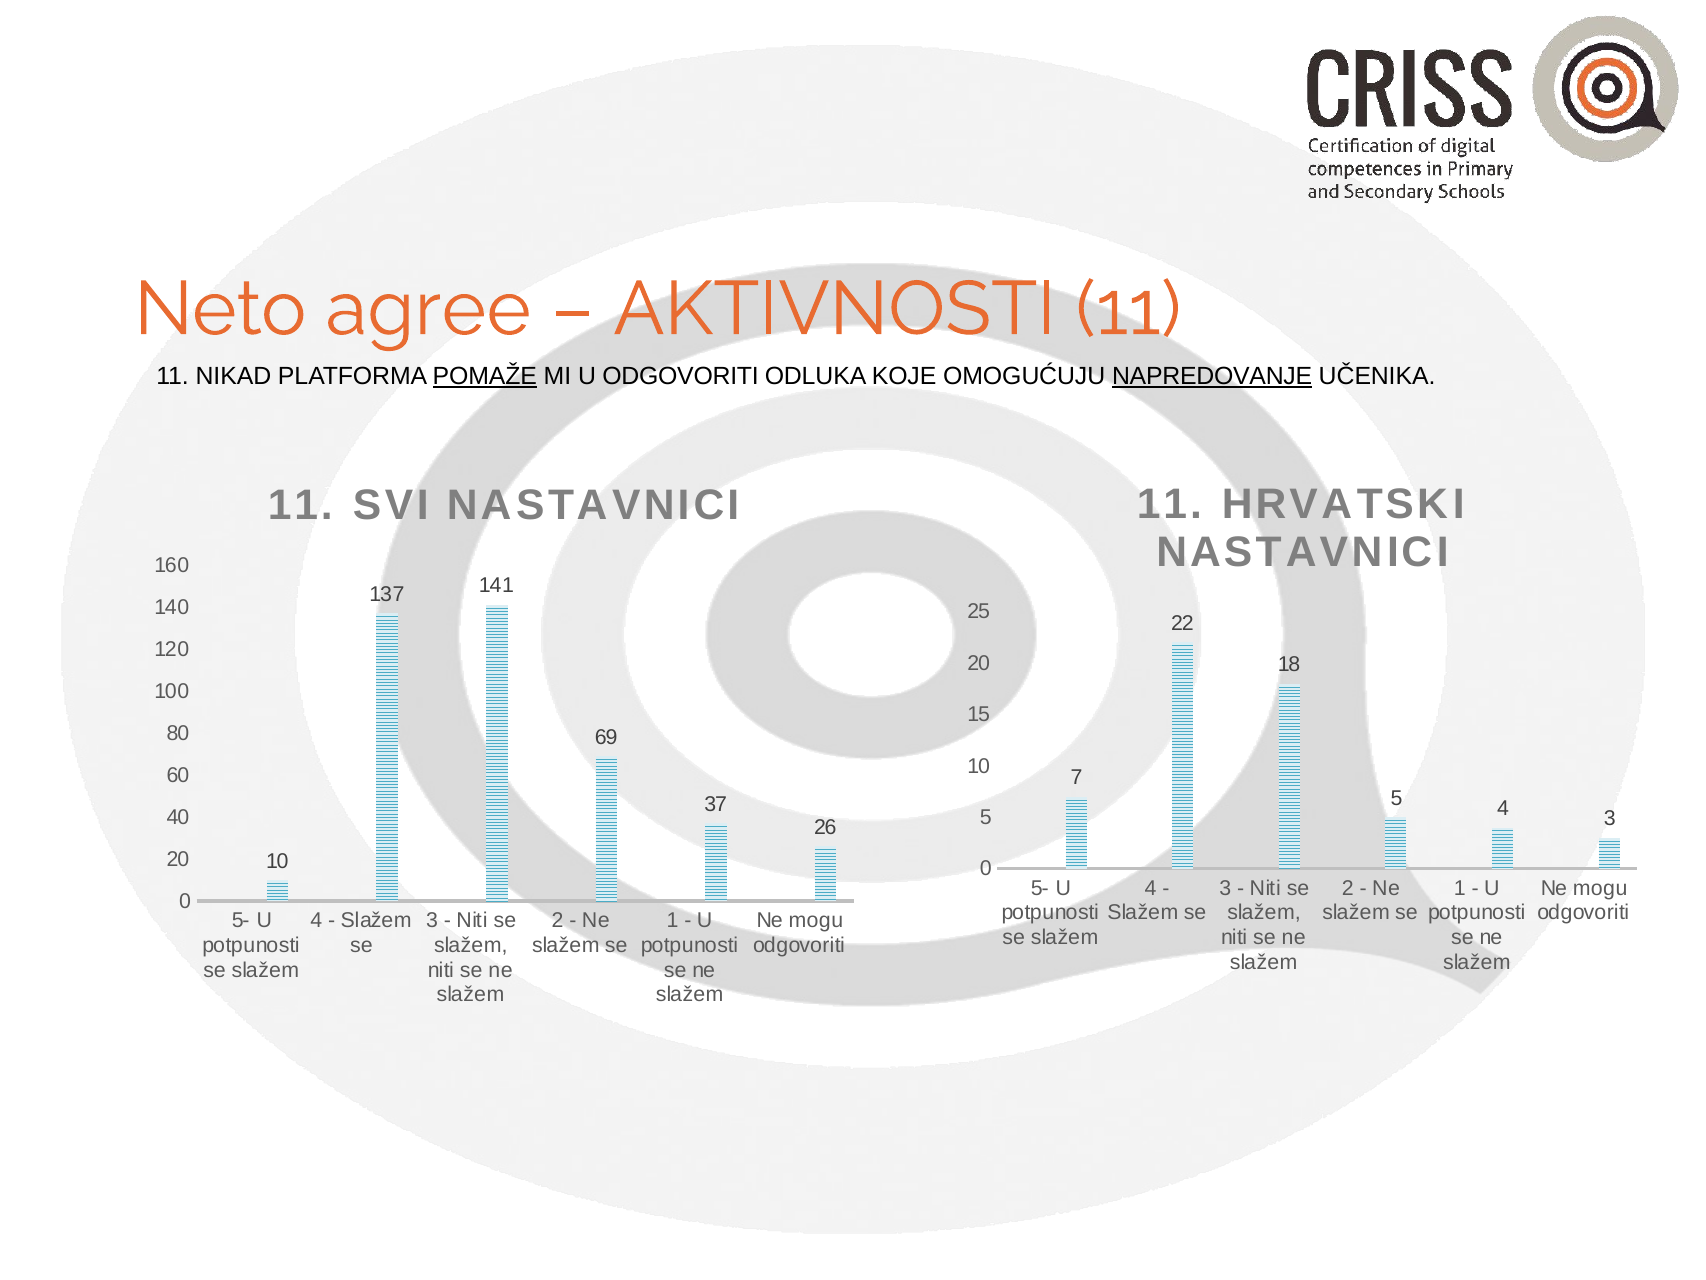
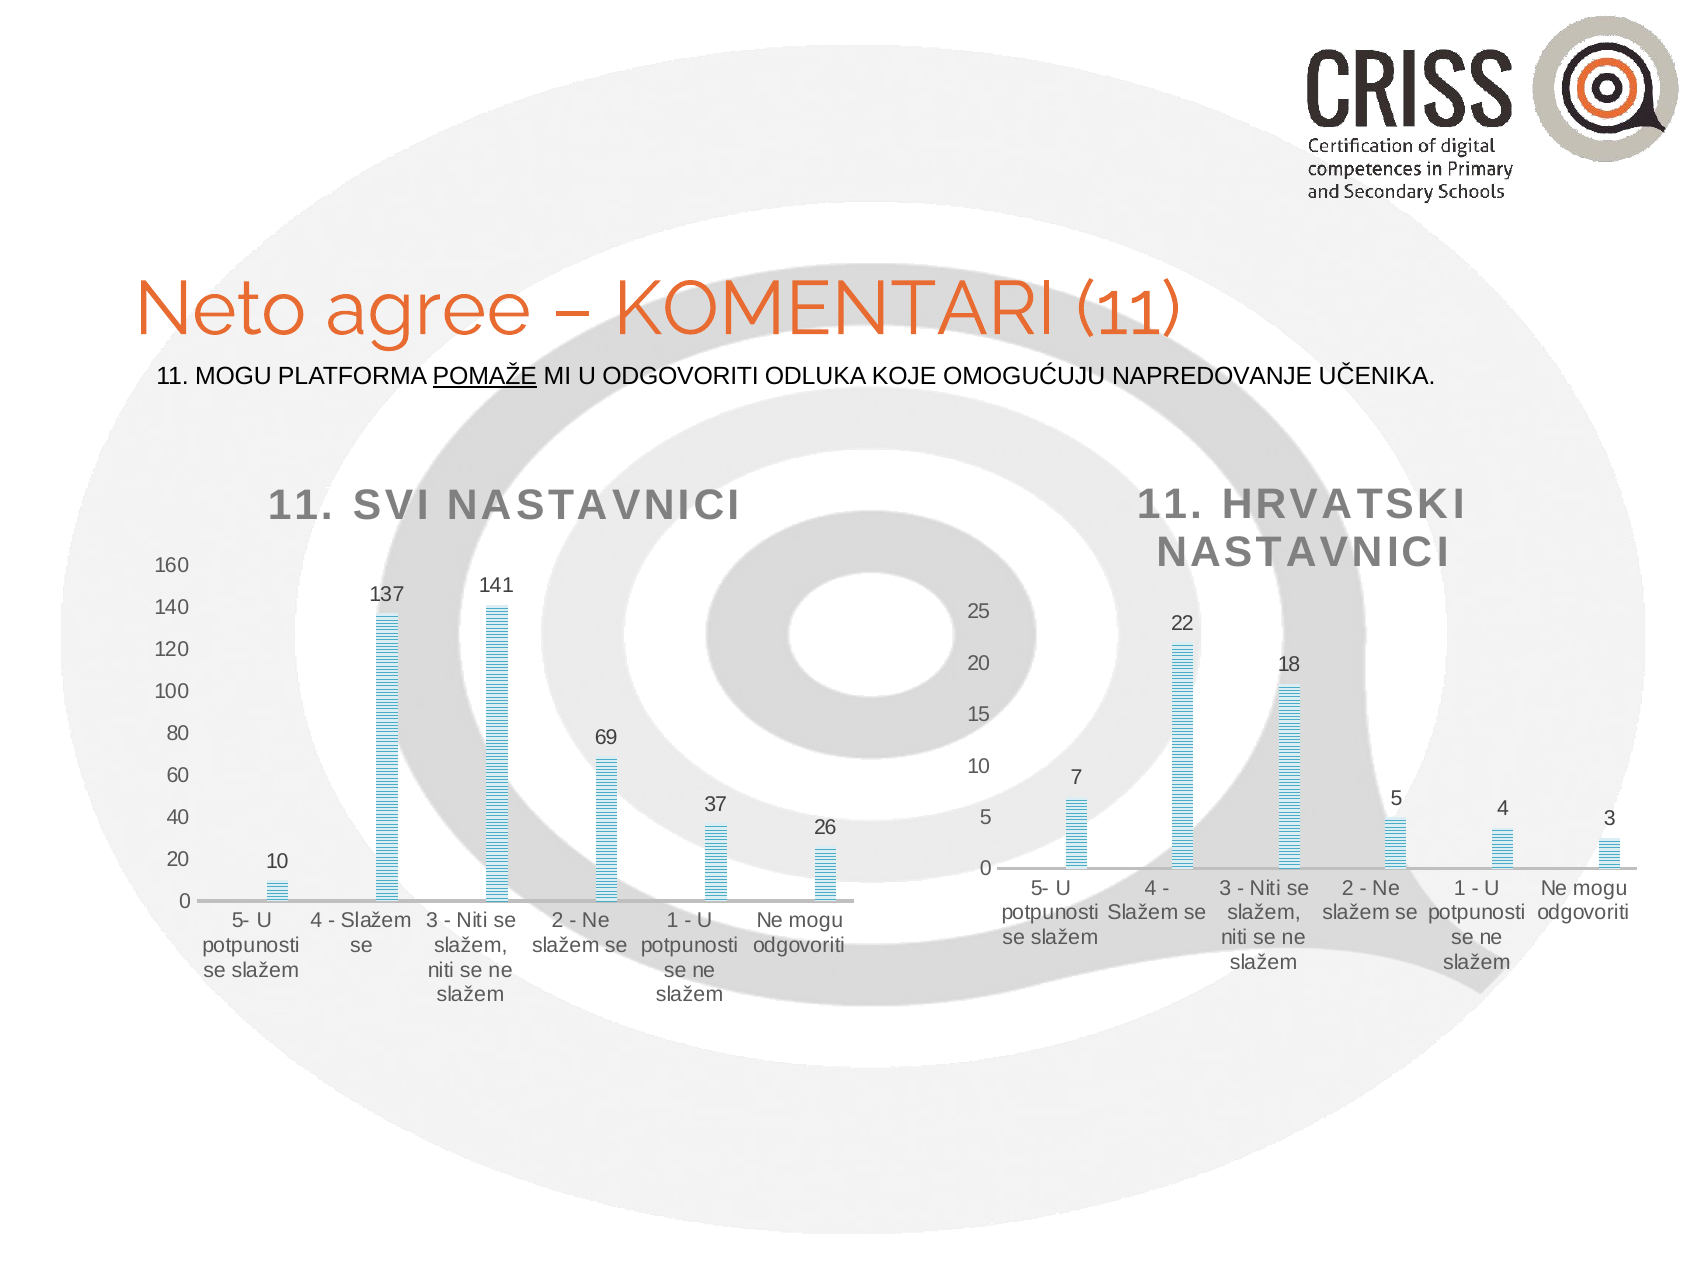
AKTIVNOSTI: AKTIVNOSTI -> KOMENTARI (835, 309)
11 NIKAD: NIKAD -> MOGU (233, 376)
NAPREDOVANJE underline: present -> none (1212, 376)
